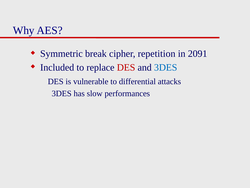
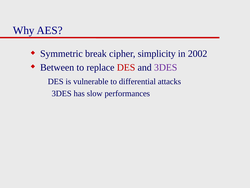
repetition: repetition -> simplicity (157, 54)
2091: 2091 -> 2002 (198, 54)
Included: Included -> Between (57, 67)
3DES colour: blue -> purple (166, 67)
